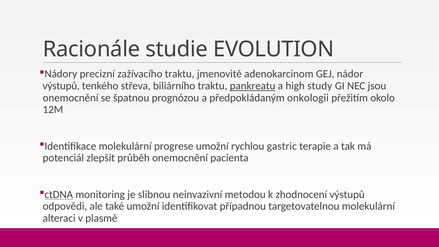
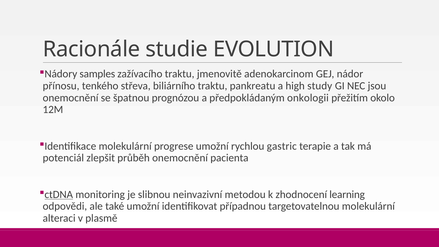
precizní: precizní -> samples (97, 74)
výstupů: výstupů -> přínosu (61, 86)
pankreatu underline: present -> none (253, 86)
zhodnocení výstupů: výstupů -> learning (347, 194)
